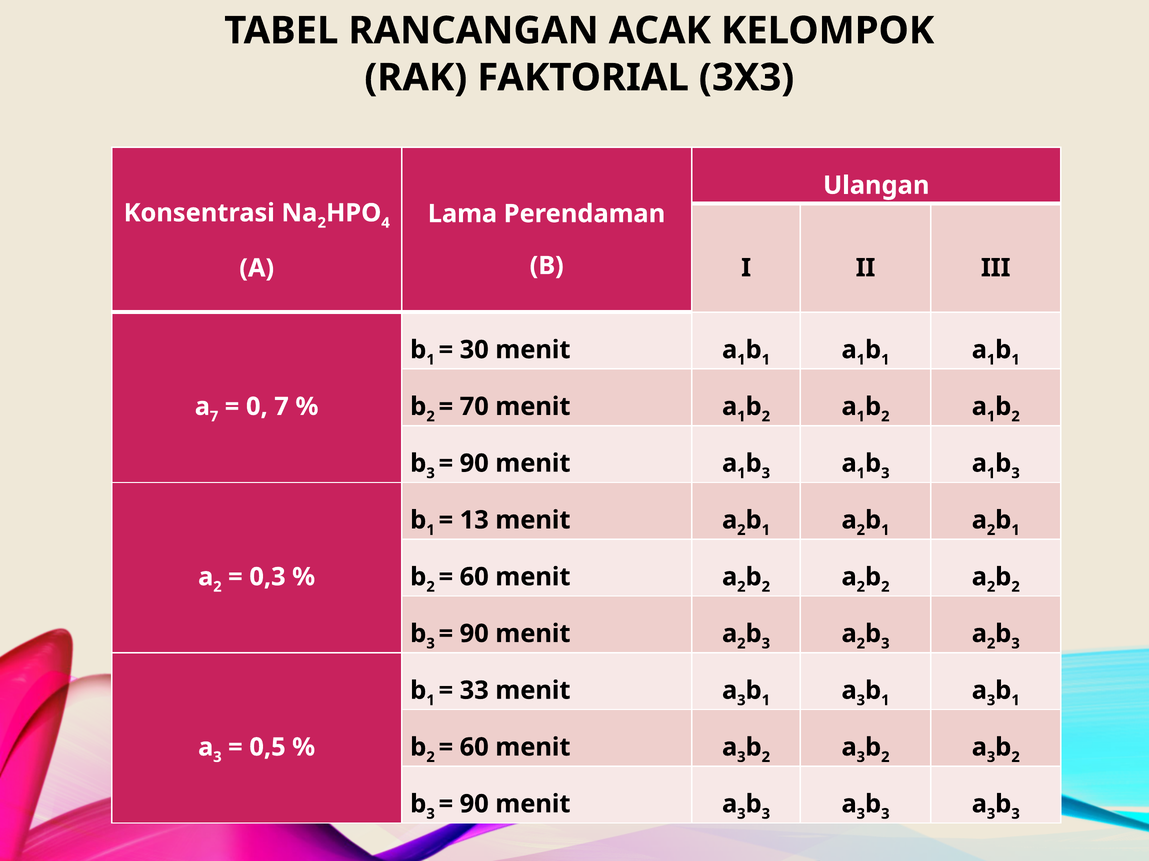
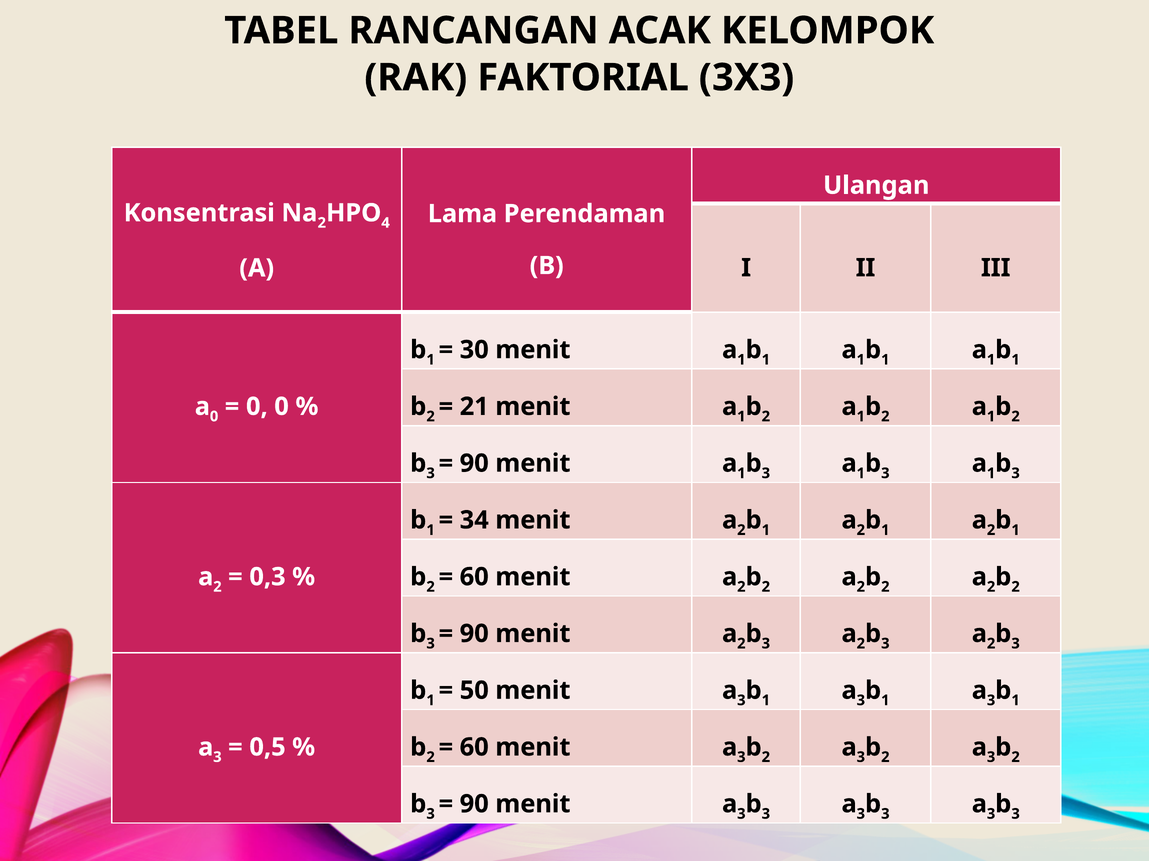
a 7: 7 -> 0 (214, 417)
0 7: 7 -> 0 (282, 407)
70: 70 -> 21 (474, 407)
13: 13 -> 34 (474, 521)
33: 33 -> 50 (474, 691)
